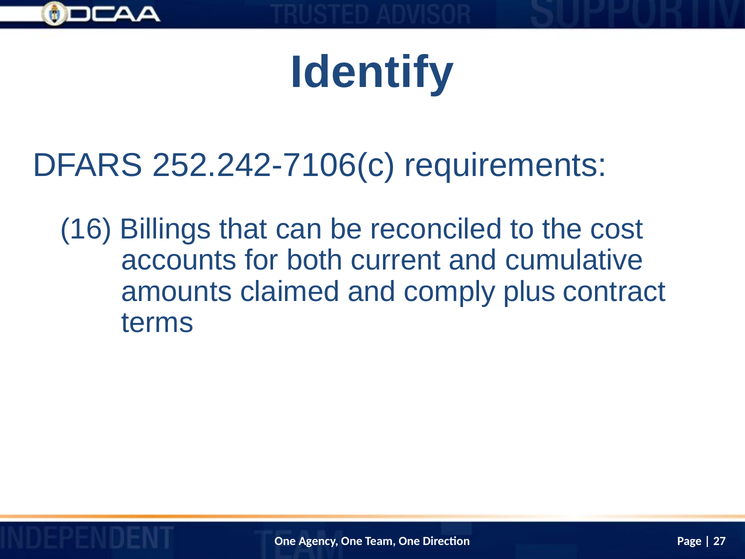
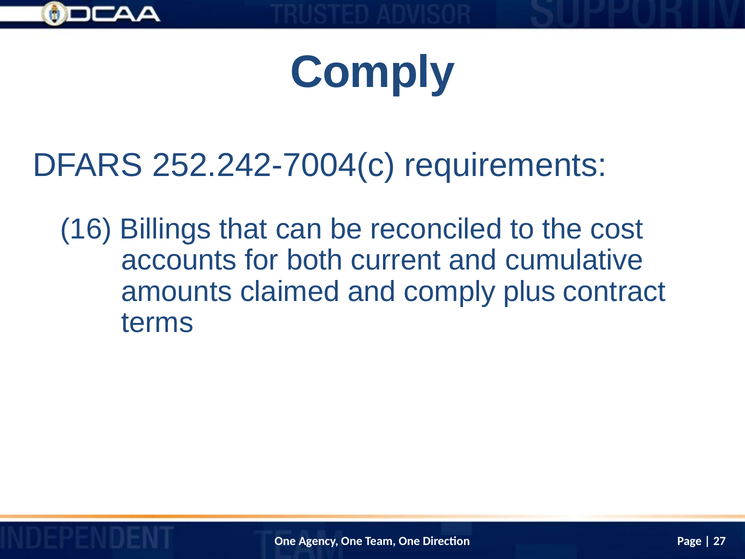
Identify: Identify -> Comply (373, 72)
252.242-7106(c: 252.242-7106(c -> 252.242-7004(c (274, 165)
